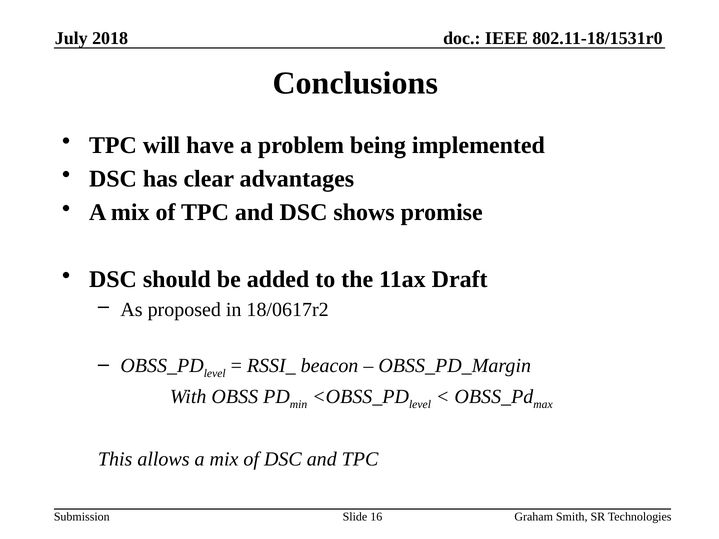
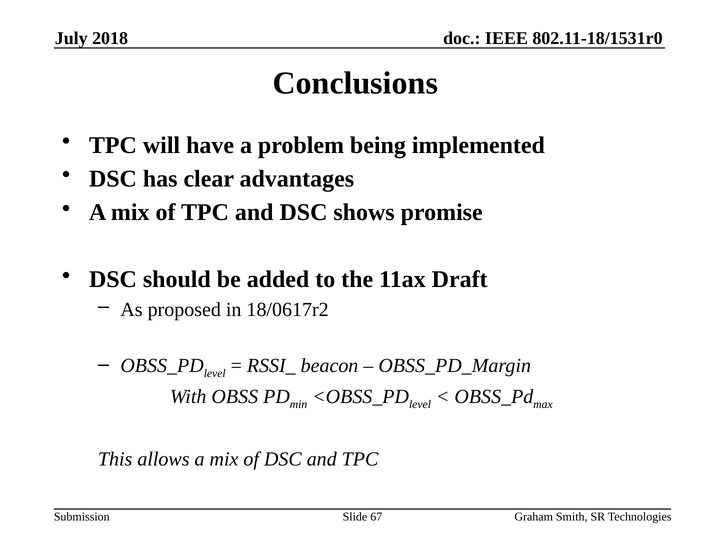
16: 16 -> 67 (376, 517)
